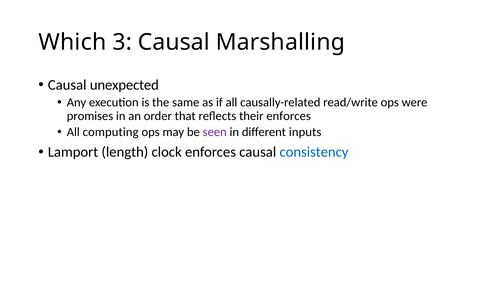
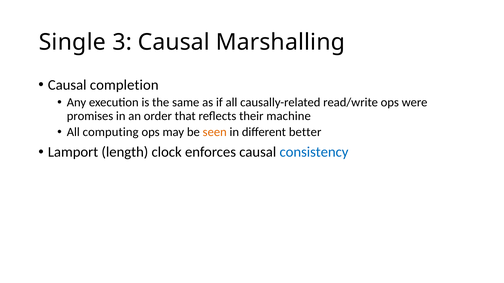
Which: Which -> Single (72, 42)
unexpected: unexpected -> completion (124, 85)
their enforces: enforces -> machine (289, 116)
seen colour: purple -> orange (215, 132)
inputs: inputs -> better (305, 132)
